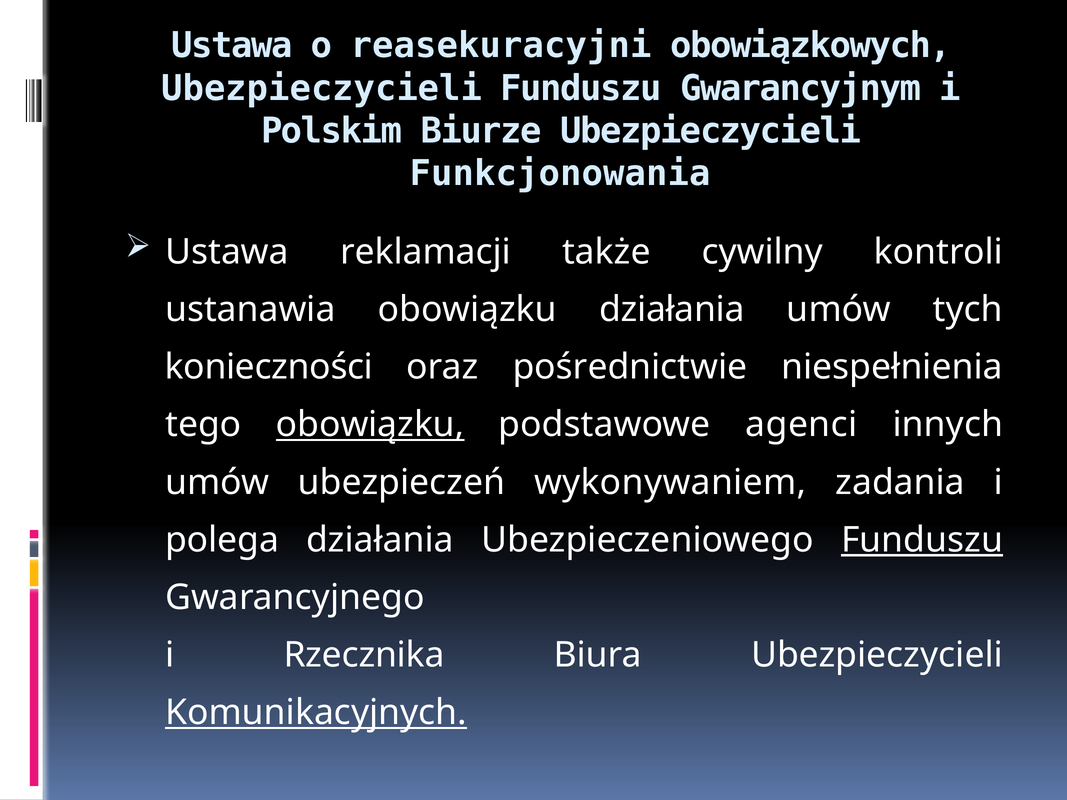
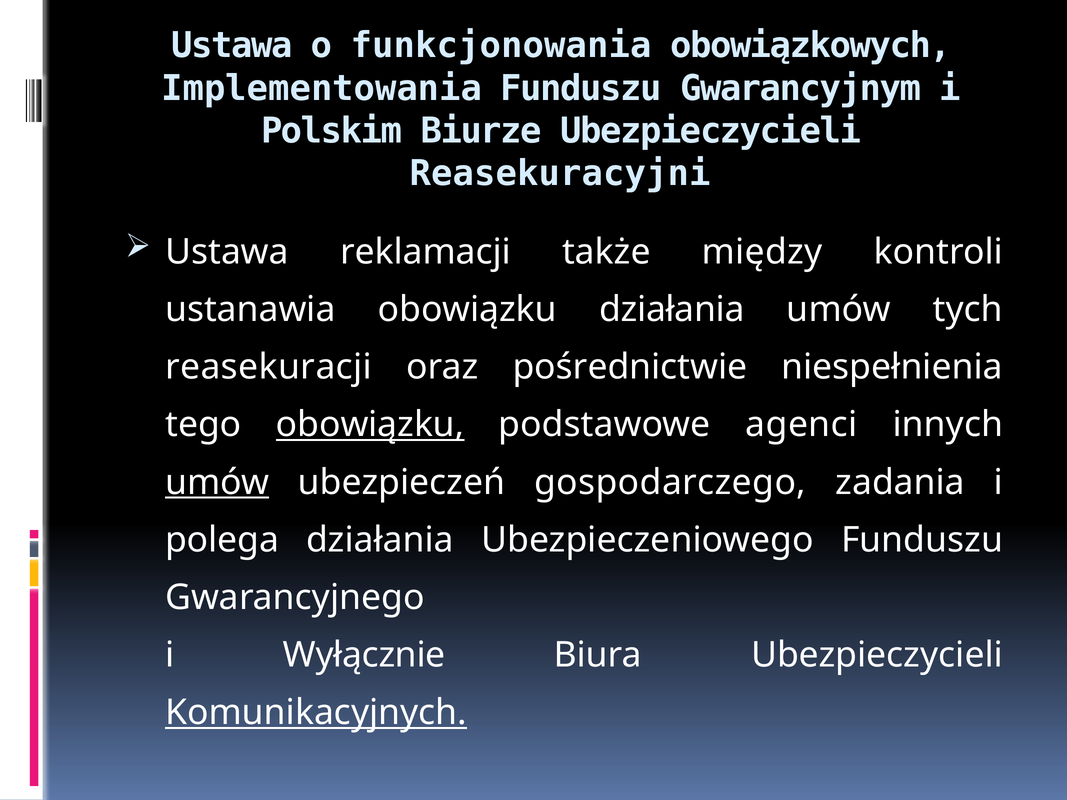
reasekuracyjni: reasekuracyjni -> funkcjonowania (501, 46)
Ubezpieczycieli: Ubezpieczycieli -> Implementowania (322, 88)
Funkcjonowania: Funkcjonowania -> Reasekuracyjni (560, 174)
cywilny: cywilny -> między (762, 252)
konieczności: konieczności -> reasekuracji (269, 367)
umów underline: none -> present (217, 482)
wykonywaniem: wykonywaniem -> gospodarczego (670, 482)
Funduszu underline: present -> none (922, 540)
Rzecznika: Rzecznika -> Wyłącznie (364, 655)
